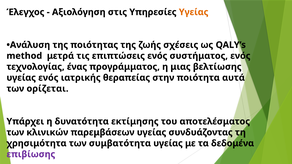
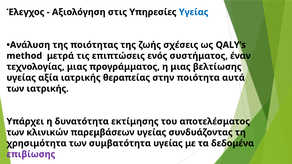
Υγείας colour: orange -> blue (194, 12)
συστήματος ενός: ενός -> έναν (240, 56)
τεχνολογίας ένας: ένας -> μιας (77, 67)
υγείας ενός: ενός -> αξία (48, 78)
των ορίζεται: ορίζεται -> ιατρικής (48, 89)
